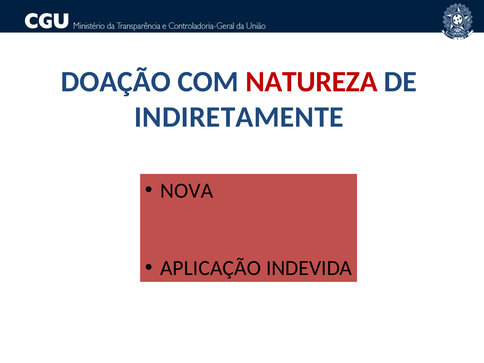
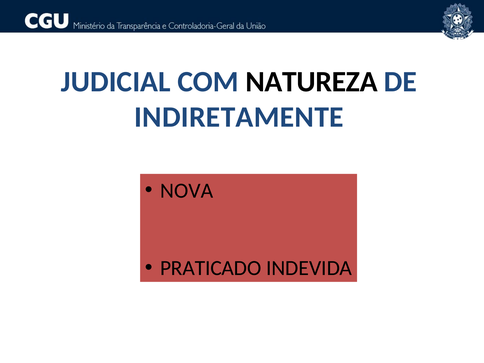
DOAÇÃO: DOAÇÃO -> JUDICIAL (116, 82)
NATUREZA colour: red -> black (311, 82)
APLICAÇÃO: APLICAÇÃO -> PRATICADO (211, 268)
